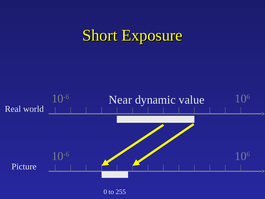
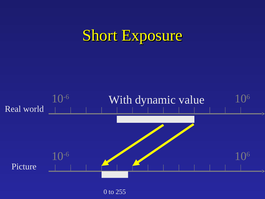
Near: Near -> With (120, 100)
